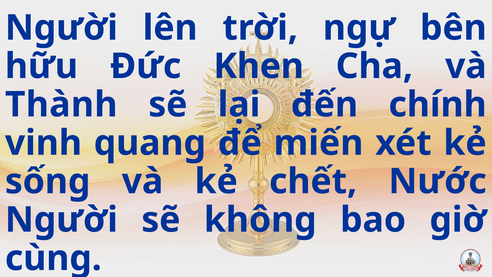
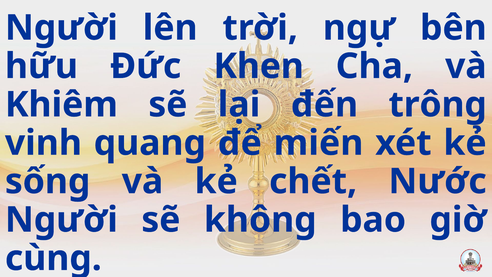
Thành: Thành -> Khiêm (61, 105)
chính: chính -> trông (438, 105)
